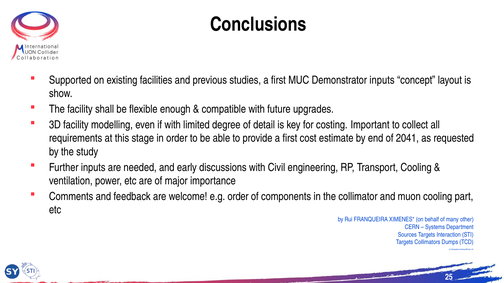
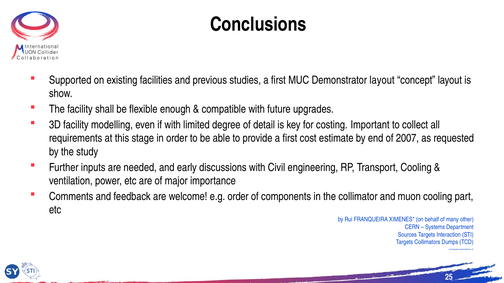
Demonstrator inputs: inputs -> layout (382, 80)
2041: 2041 -> 2007 (407, 139)
